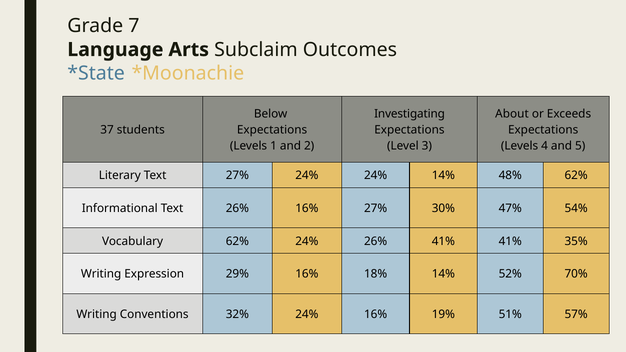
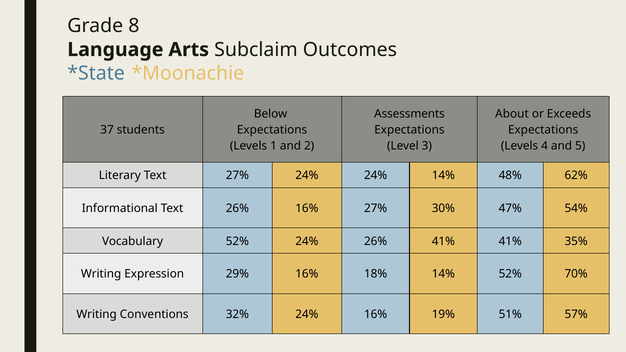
7: 7 -> 8 (134, 26)
Investigating: Investigating -> Assessments (410, 114)
Vocabulary 62%: 62% -> 52% (237, 241)
